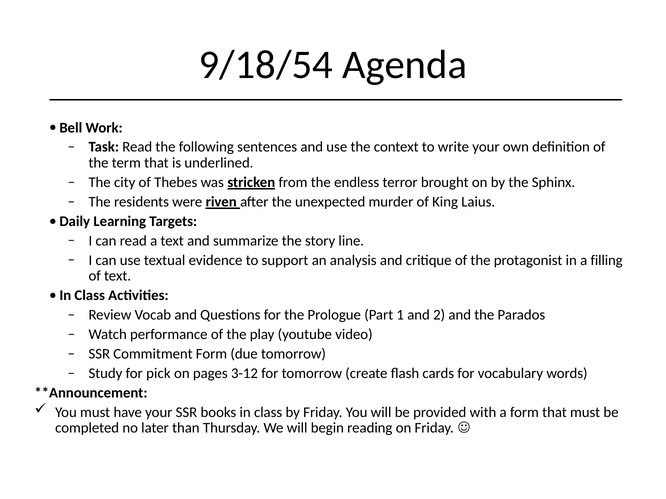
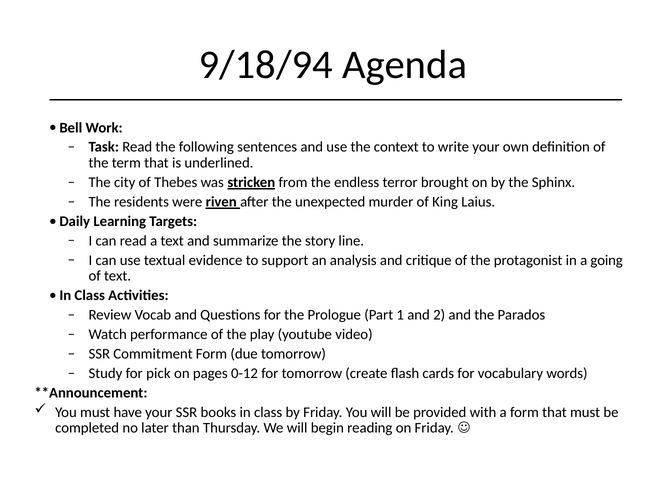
9/18/54: 9/18/54 -> 9/18/94 (266, 65)
filling: filling -> going (607, 260)
3-12: 3-12 -> 0-12 (244, 374)
